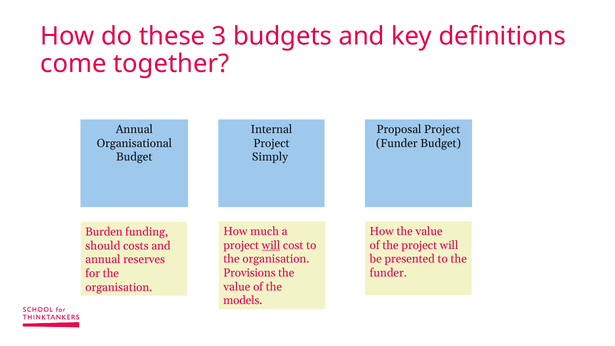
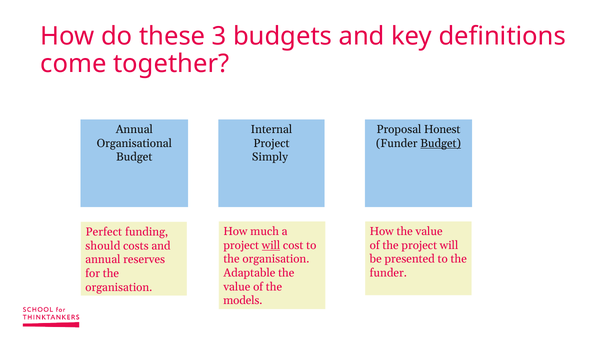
Proposal Project: Project -> Honest (442, 129)
Budget underline: none -> present (441, 143)
Burden: Burden -> Perfect (104, 232)
Provisions: Provisions -> Adaptable (249, 273)
